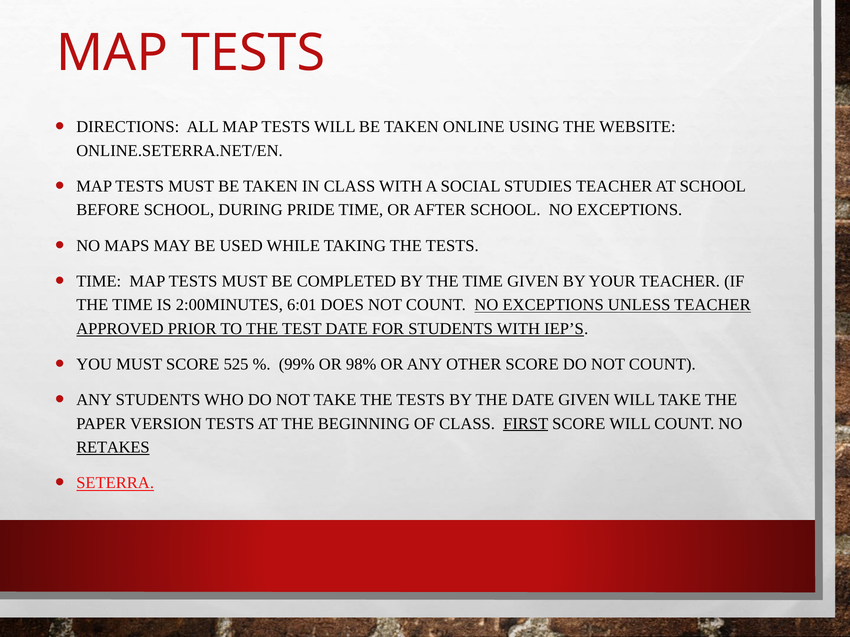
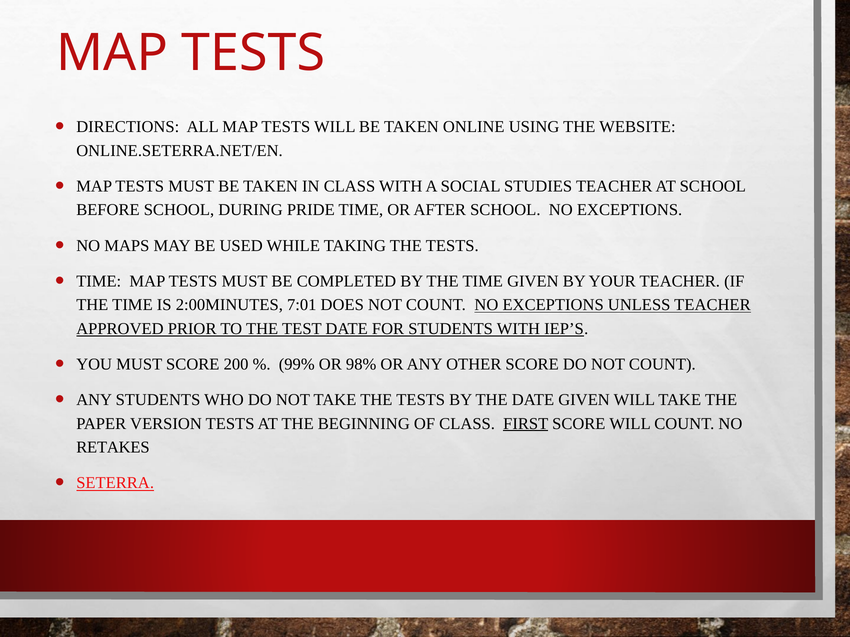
6:01: 6:01 -> 7:01 (302, 305)
525: 525 -> 200 (236, 365)
RETAKES underline: present -> none (113, 448)
